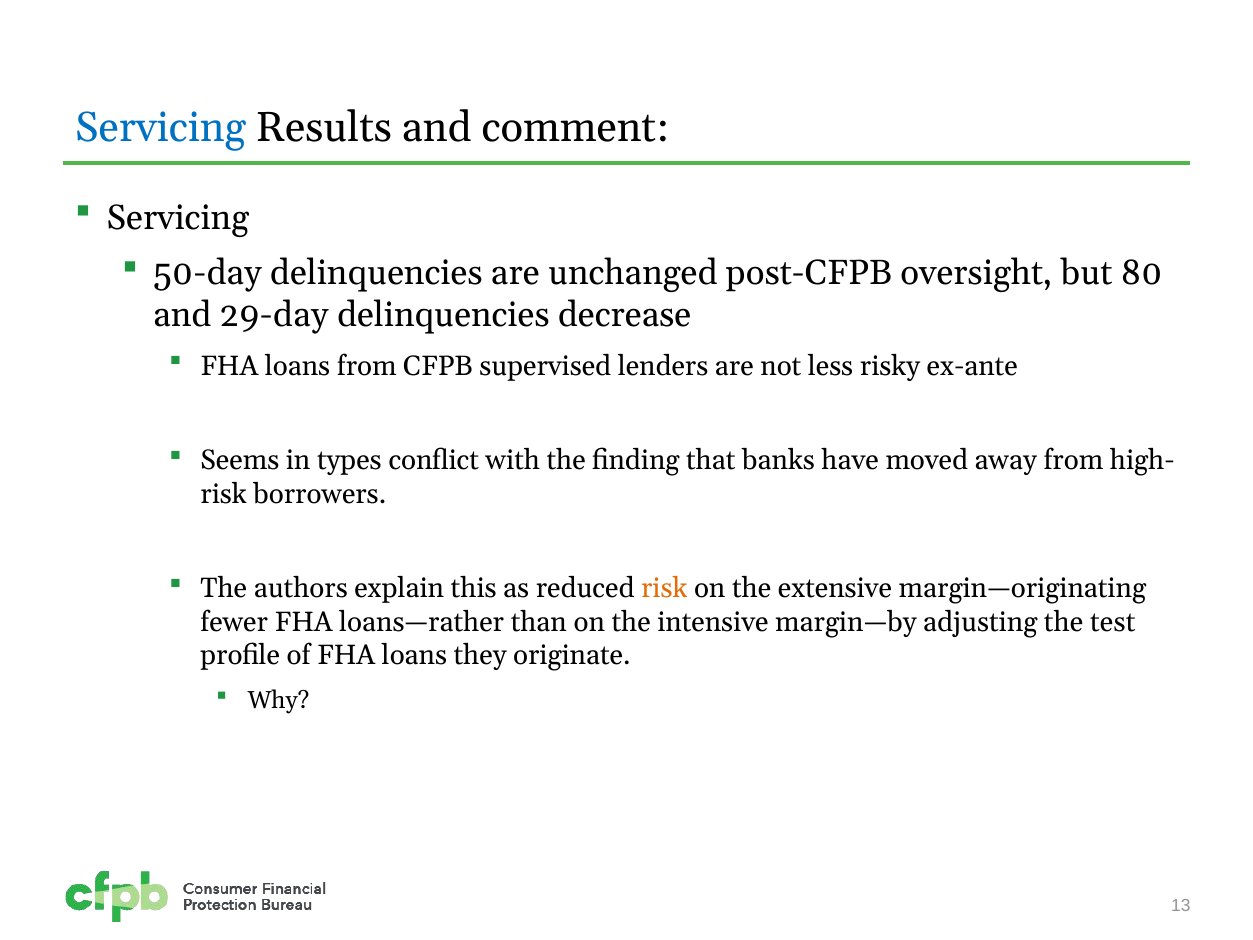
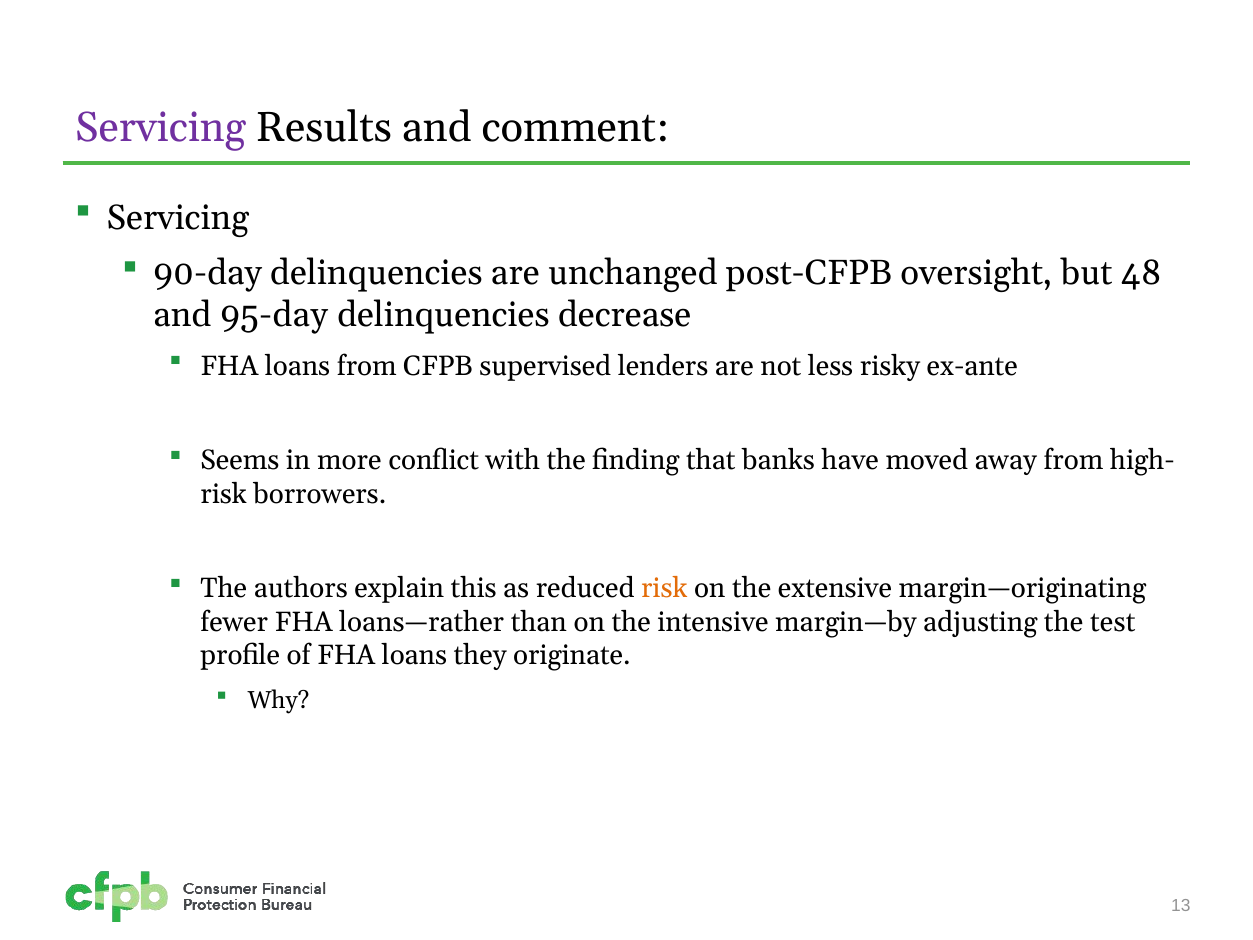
Servicing colour: blue -> purple (161, 128)
50-day: 50-day -> 90-day (207, 273)
80: 80 -> 48 (1141, 273)
29-day: 29-day -> 95-day (274, 315)
types: types -> more (349, 461)
